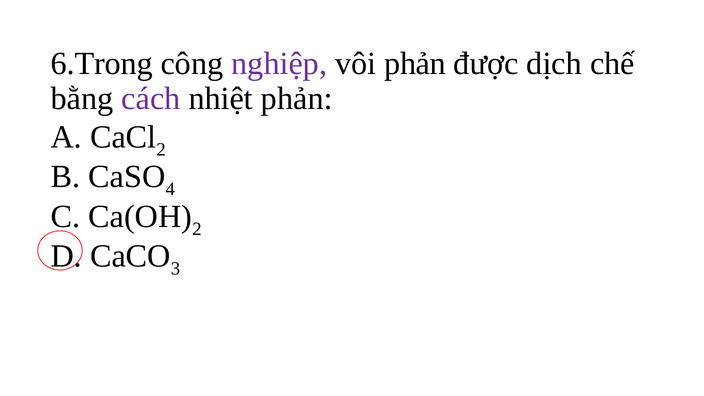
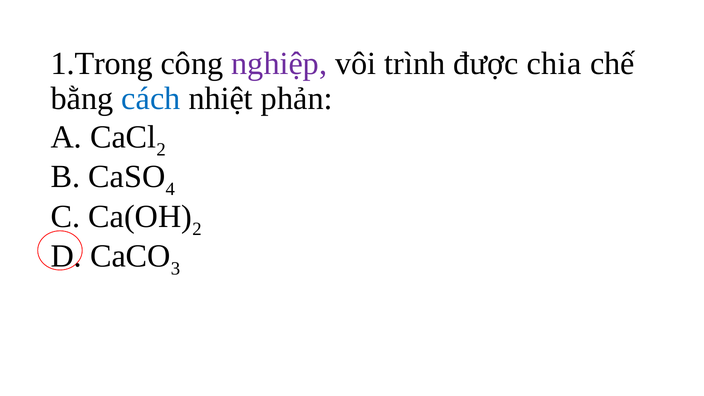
6.Trong: 6.Trong -> 1.Trong (102, 63)
vôi phản: phản -> trình (415, 63)
dịch: dịch -> chia (554, 63)
cách colour: purple -> blue (151, 98)
